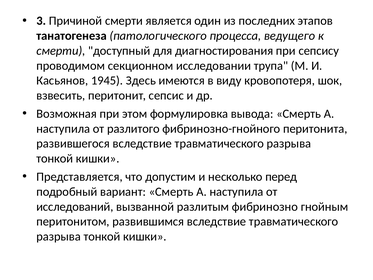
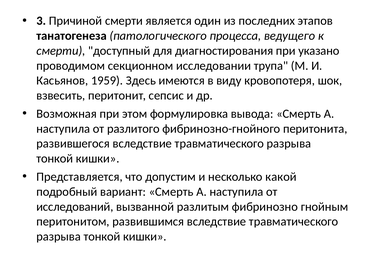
сепсису: сепсису -> указано (319, 51)
1945: 1945 -> 1959 (107, 81)
перед: перед -> какой (281, 177)
